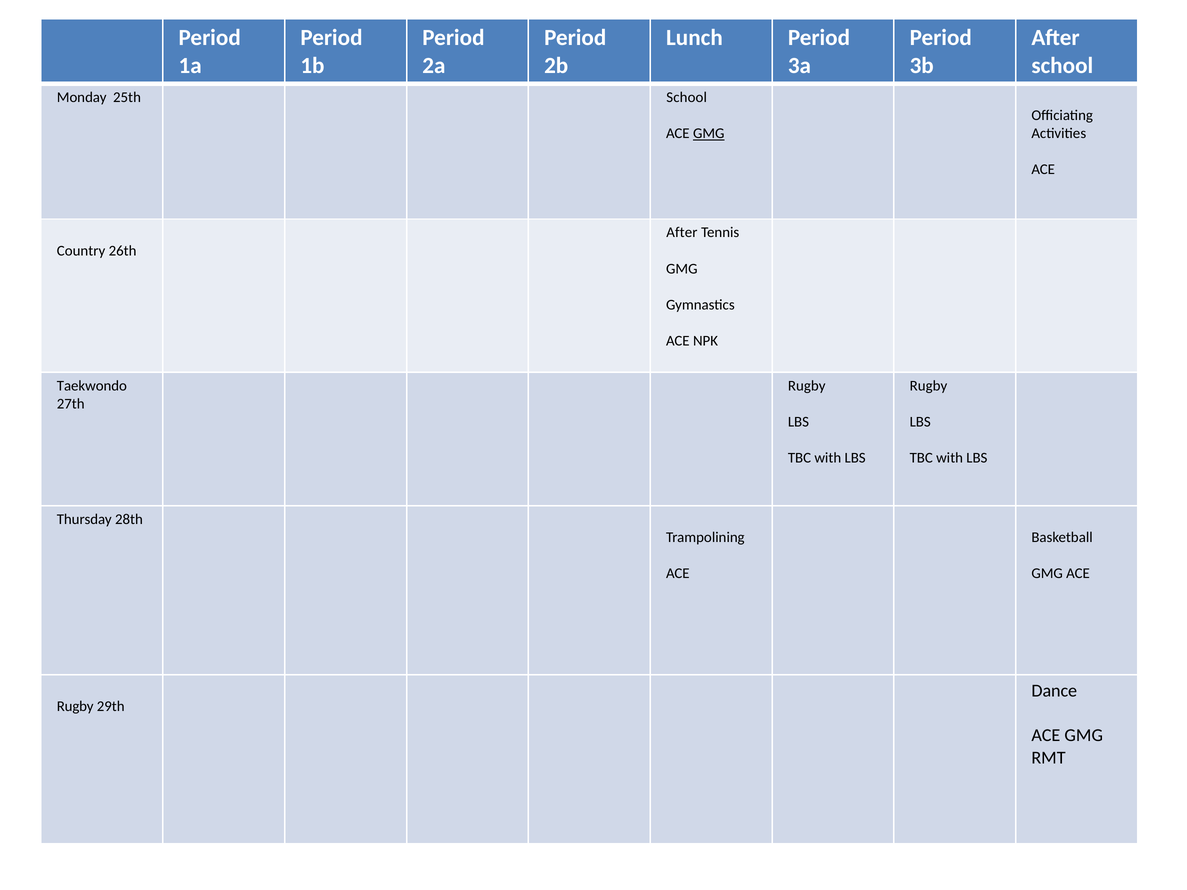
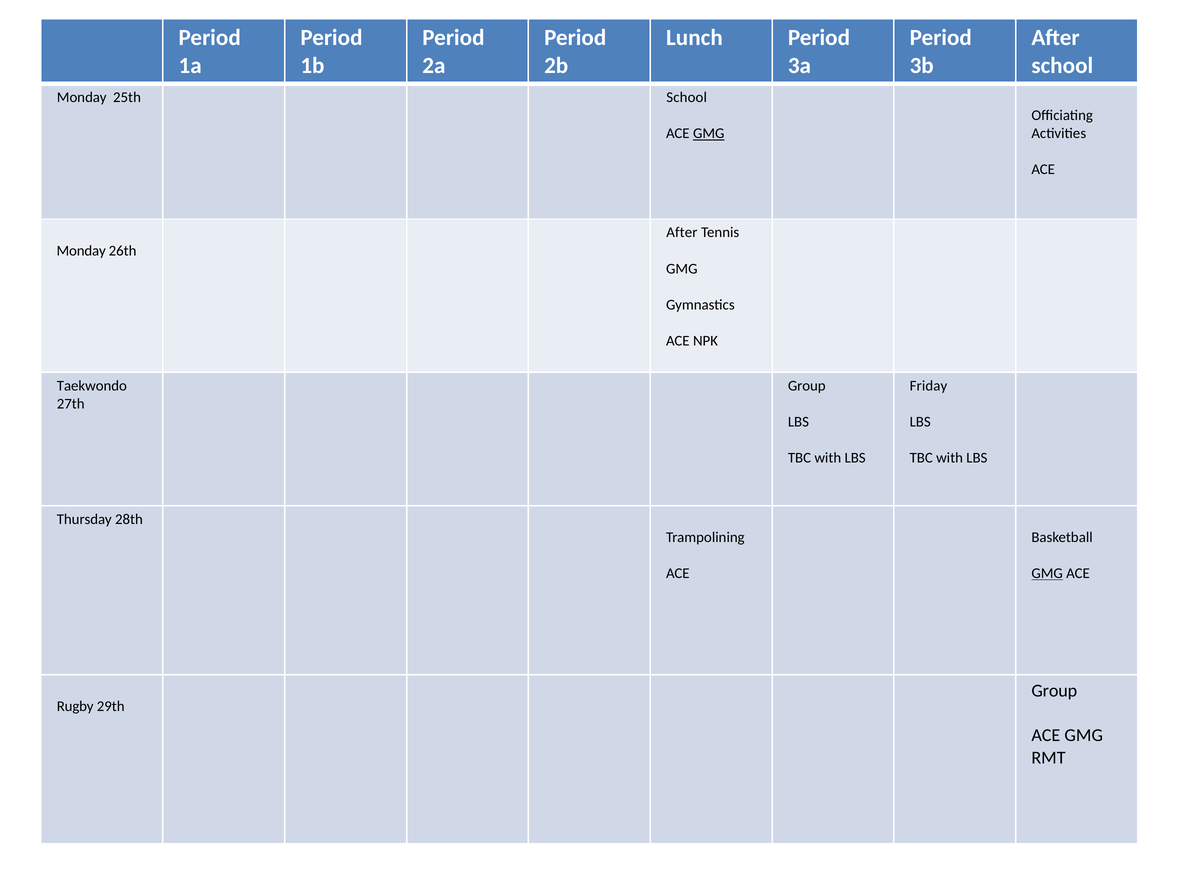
Country: Country -> Monday (81, 251)
Rugby: Rugby -> Group (807, 386)
Rugby: Rugby -> Friday (928, 386)
GMG underline: none -> present (1047, 574)
Dance: Dance -> Group (1054, 691)
